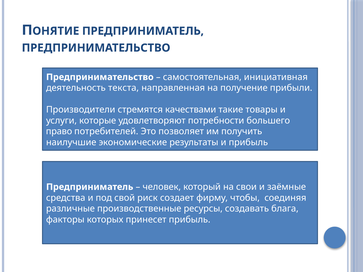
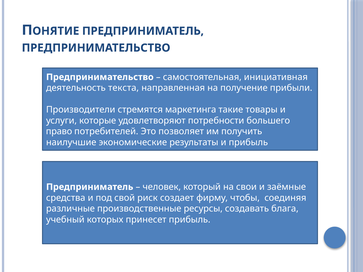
качествами: качествами -> маркетинга (191, 110)
факторы: факторы -> учебный (65, 220)
